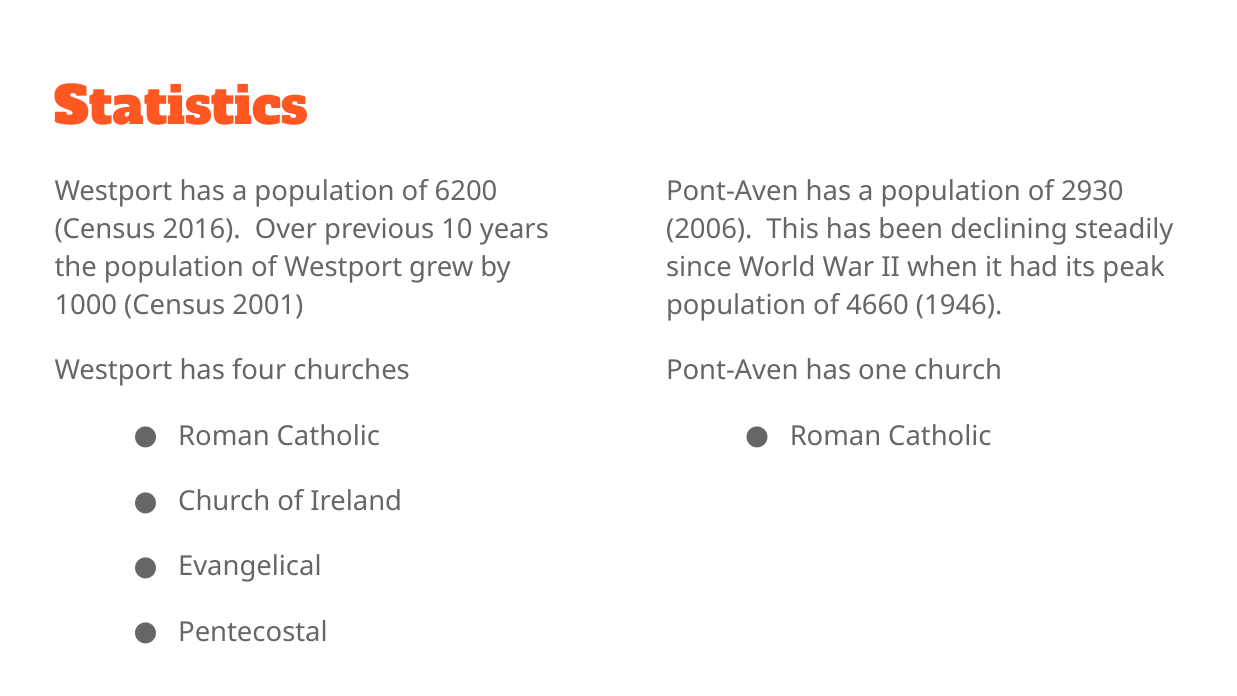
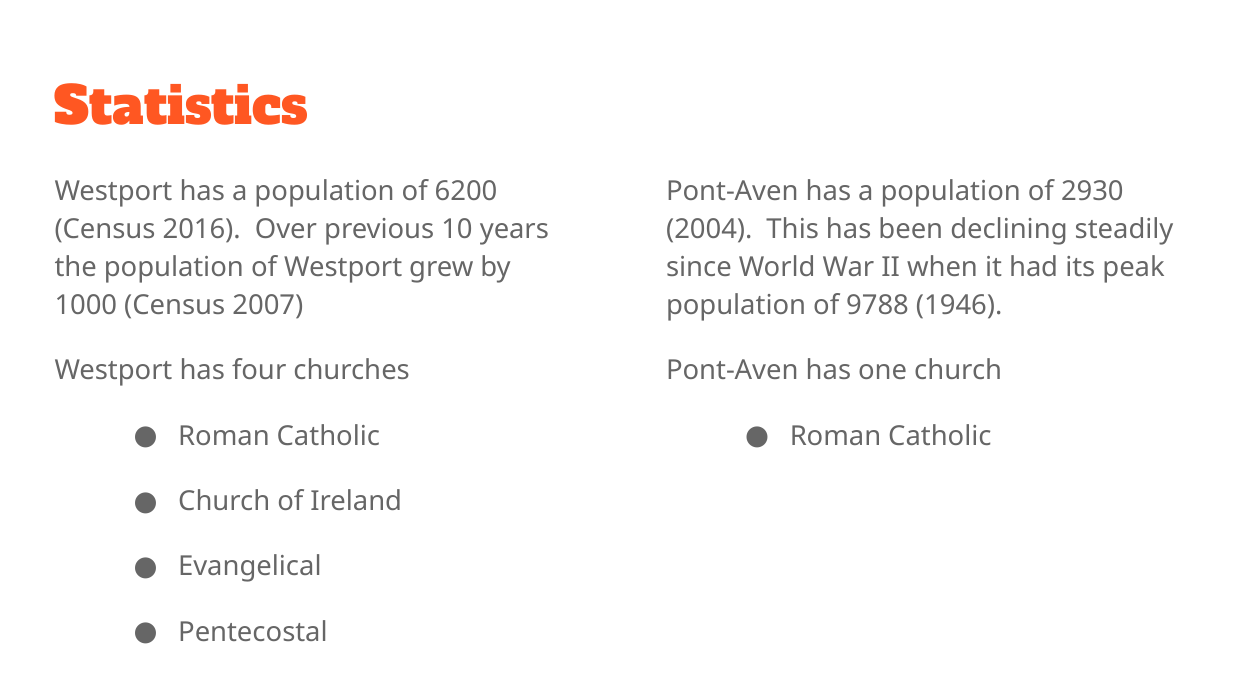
2006: 2006 -> 2004 (709, 229)
2001: 2001 -> 2007 (268, 305)
4660: 4660 -> 9788 (878, 305)
